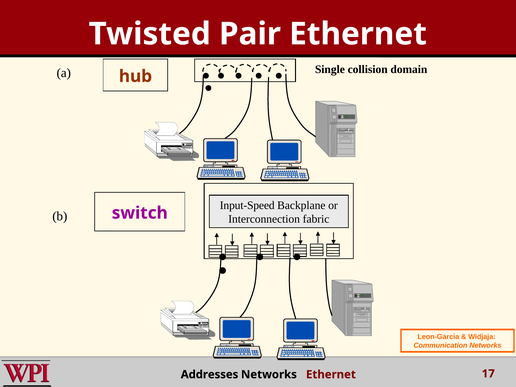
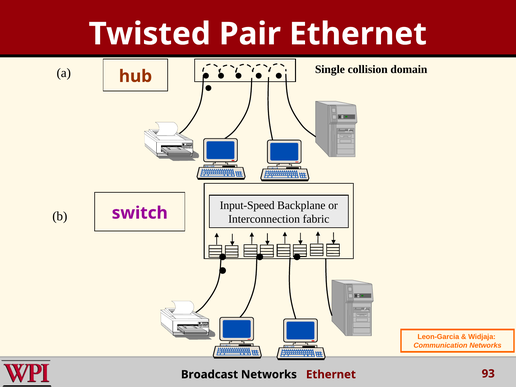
Addresses: Addresses -> Broadcast (210, 375)
17: 17 -> 93 (488, 374)
